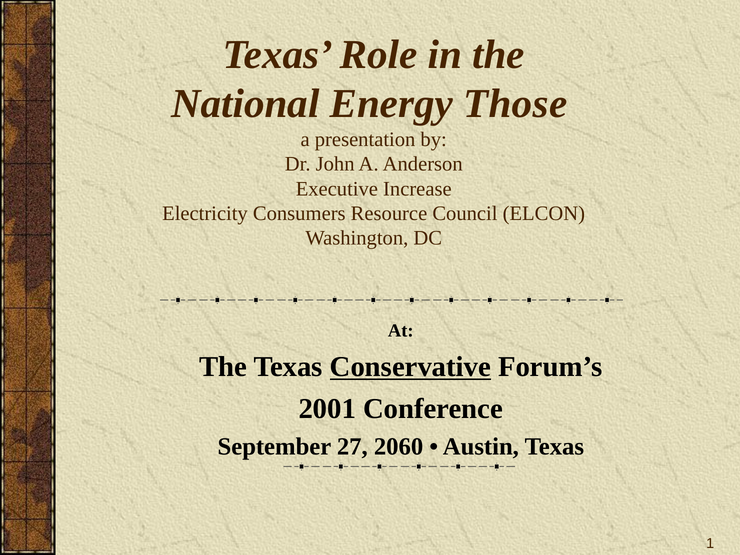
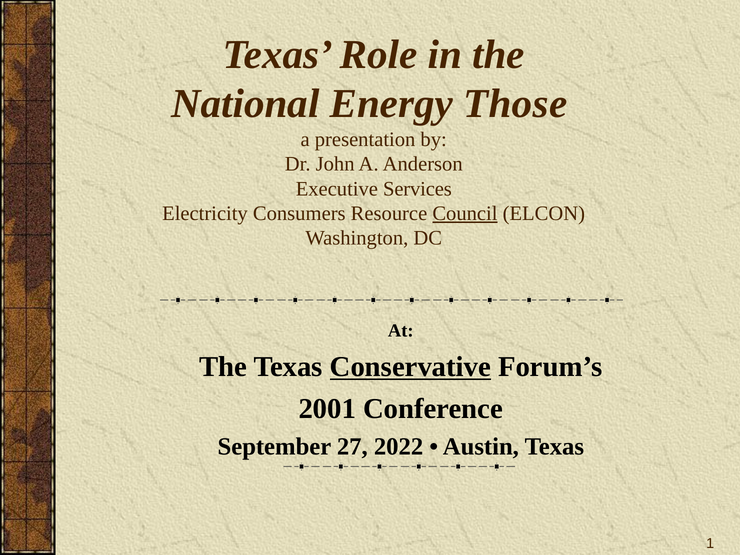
Increase: Increase -> Services (417, 189)
Council underline: none -> present (465, 213)
2060: 2060 -> 2022 (399, 447)
